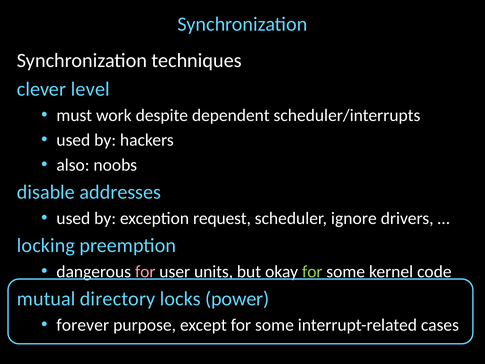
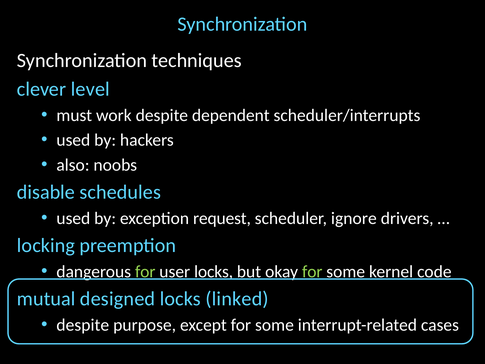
addresses: addresses -> schedules (120, 192)
for colour: pink -> light green (145, 271)
user units: units -> locks (214, 271)
directory: directory -> designed (118, 299)
power: power -> linked (237, 299)
forever: forever -> despite (83, 325)
